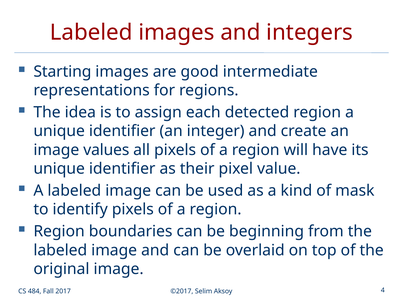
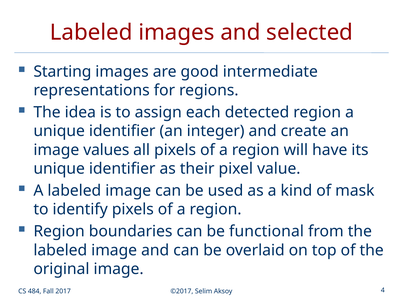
integers: integers -> selected (310, 32)
beginning: beginning -> functional (266, 232)
